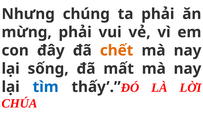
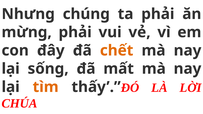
tìm colour: blue -> orange (46, 87)
